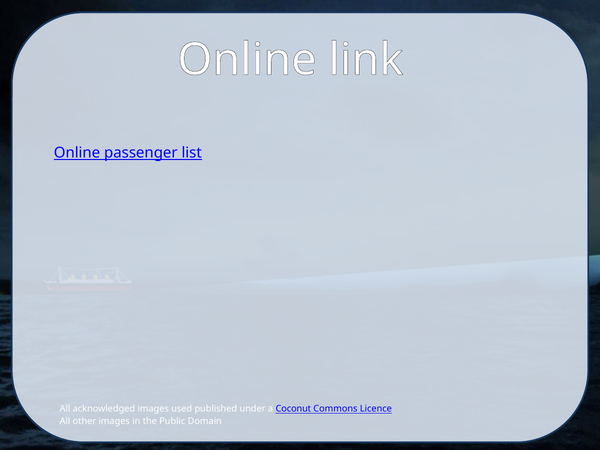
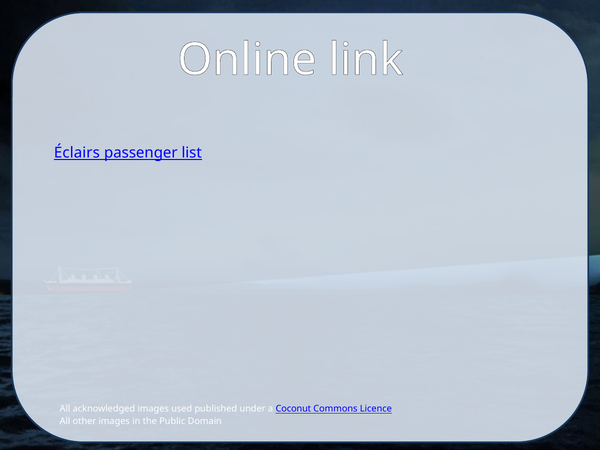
Online: Online -> Éclairs (77, 153)
